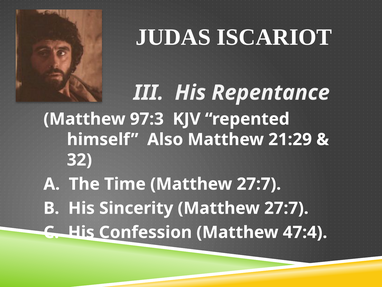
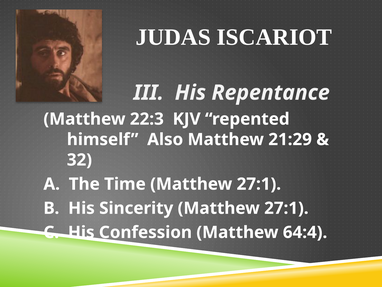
97:3: 97:3 -> 22:3 (147, 119)
Time Matthew 27:7: 27:7 -> 27:1 (259, 184)
Sincerity Matthew 27:7: 27:7 -> 27:1 (286, 208)
47:4: 47:4 -> 64:4 (305, 232)
